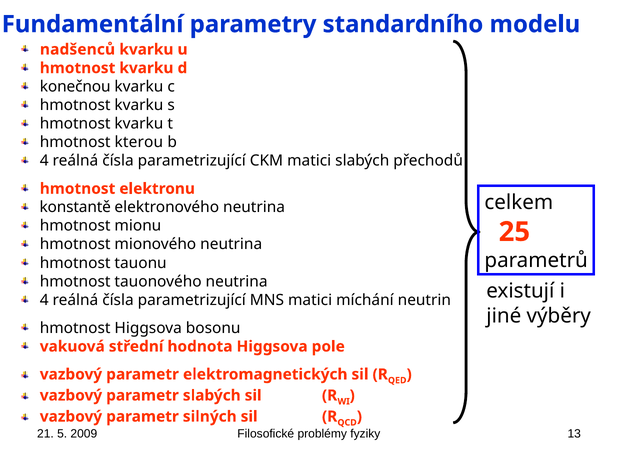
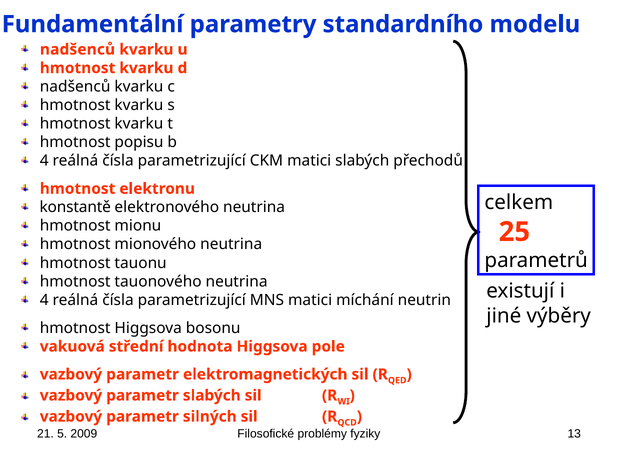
konečnou: konečnou -> nadšenců (75, 87)
kterou: kterou -> popisu (139, 142)
